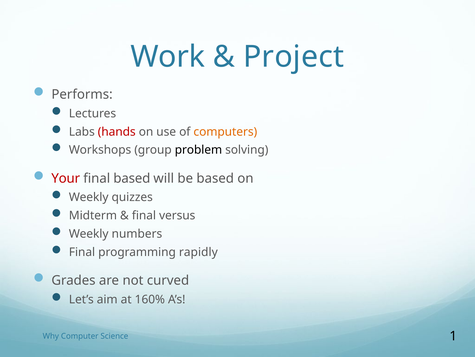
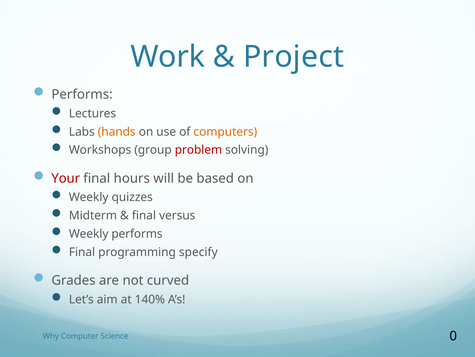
hands colour: red -> orange (117, 131)
problem colour: black -> red (198, 150)
final based: based -> hours (132, 178)
Weekly numbers: numbers -> performs (137, 233)
rapidly: rapidly -> specify (198, 252)
160%: 160% -> 140% (150, 299)
1: 1 -> 0 (453, 335)
